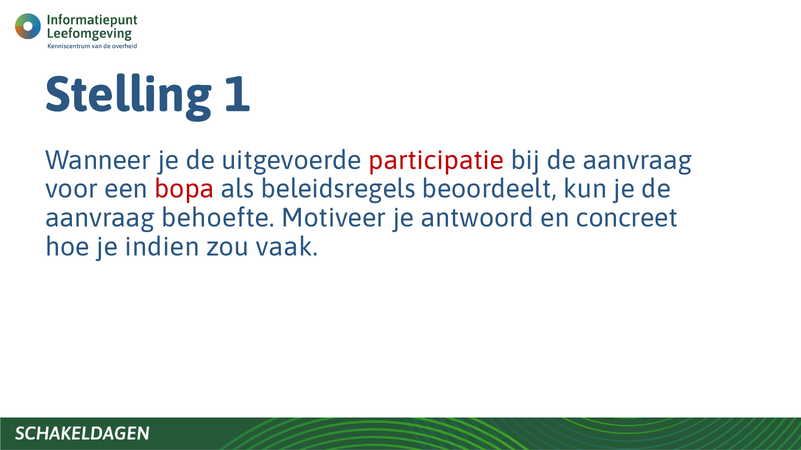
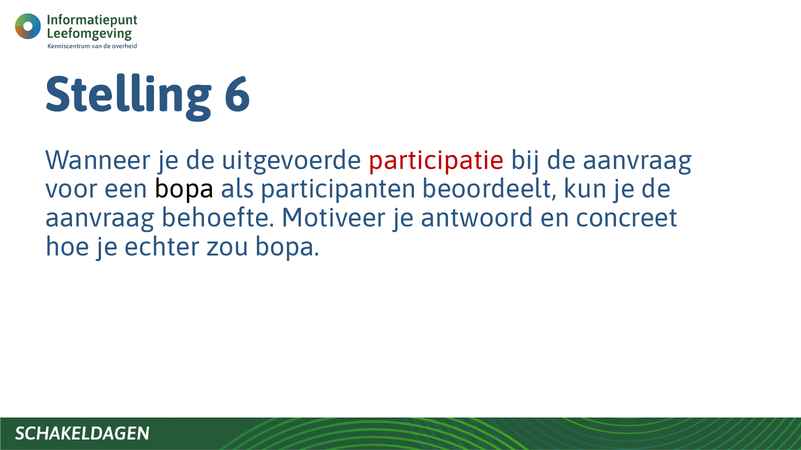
1: 1 -> 6 (237, 95)
bopa colour: red -> black (184, 189)
beleidsregels: beleidsregels -> participanten (338, 189)
indien: indien -> echter (162, 247)
zou vaak: vaak -> bopa (287, 247)
